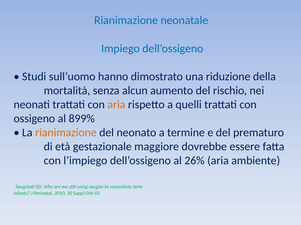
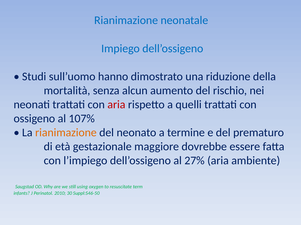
aria colour: orange -> red (116, 105)
899%: 899% -> 107% (82, 119)
26%: 26% -> 27% (195, 161)
